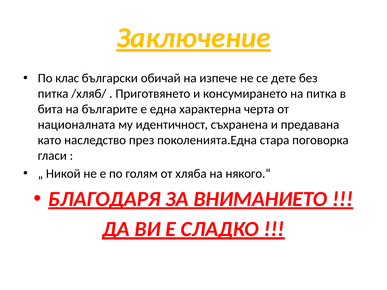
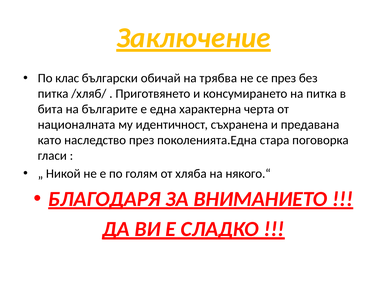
изпече: изпече -> трябва (218, 78)
се дете: дете -> през (284, 78)
